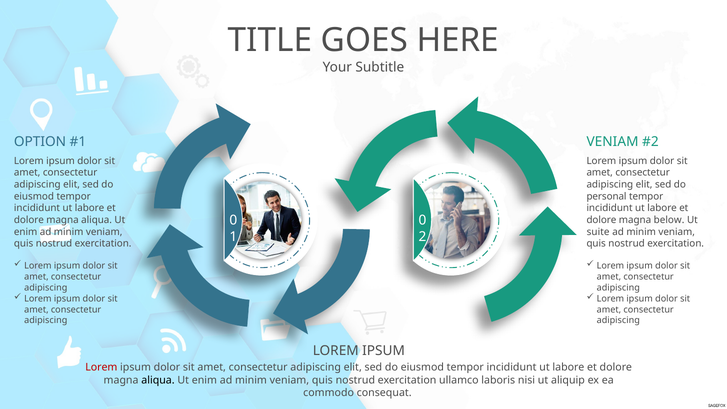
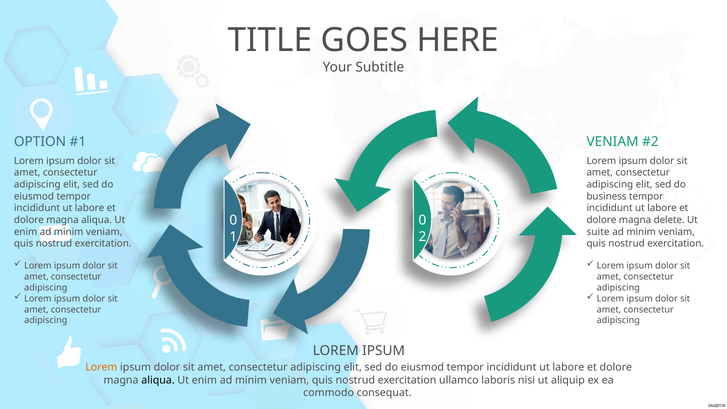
personal: personal -> business (607, 196)
below: below -> delete (669, 220)
Lorem colour: red -> orange (101, 367)
